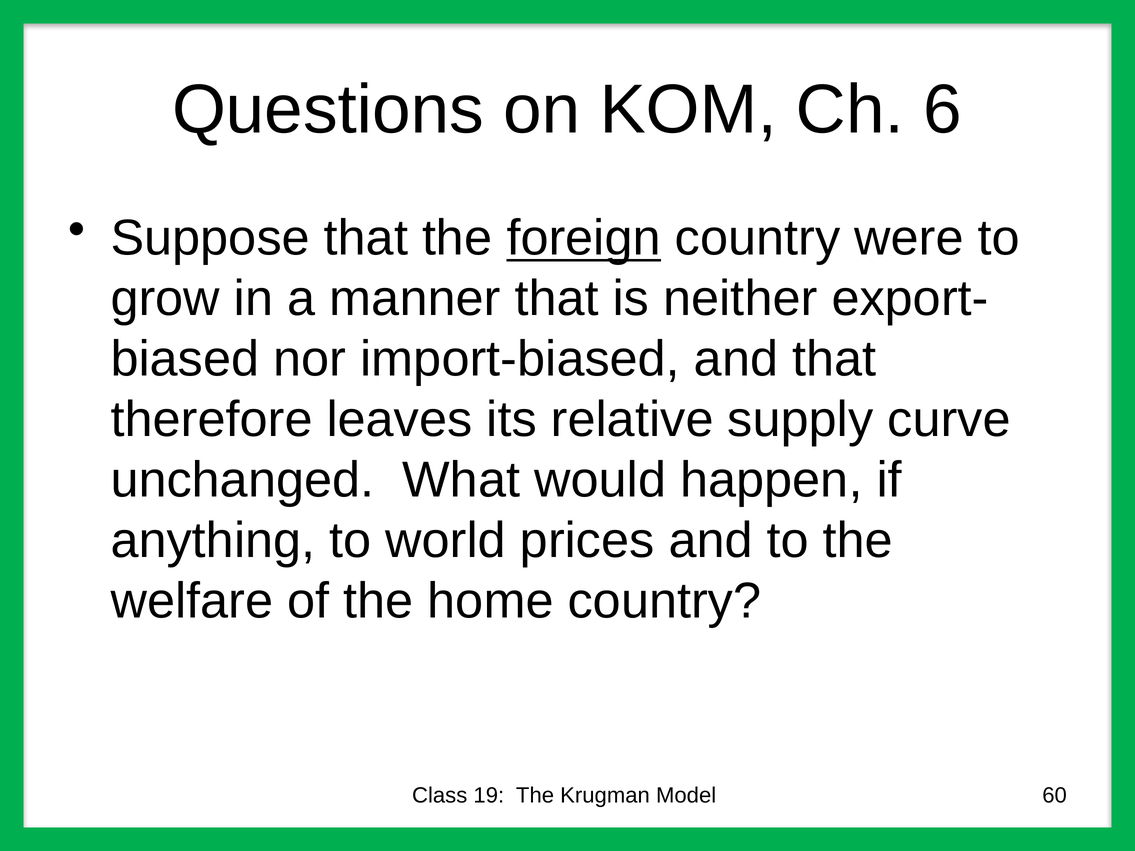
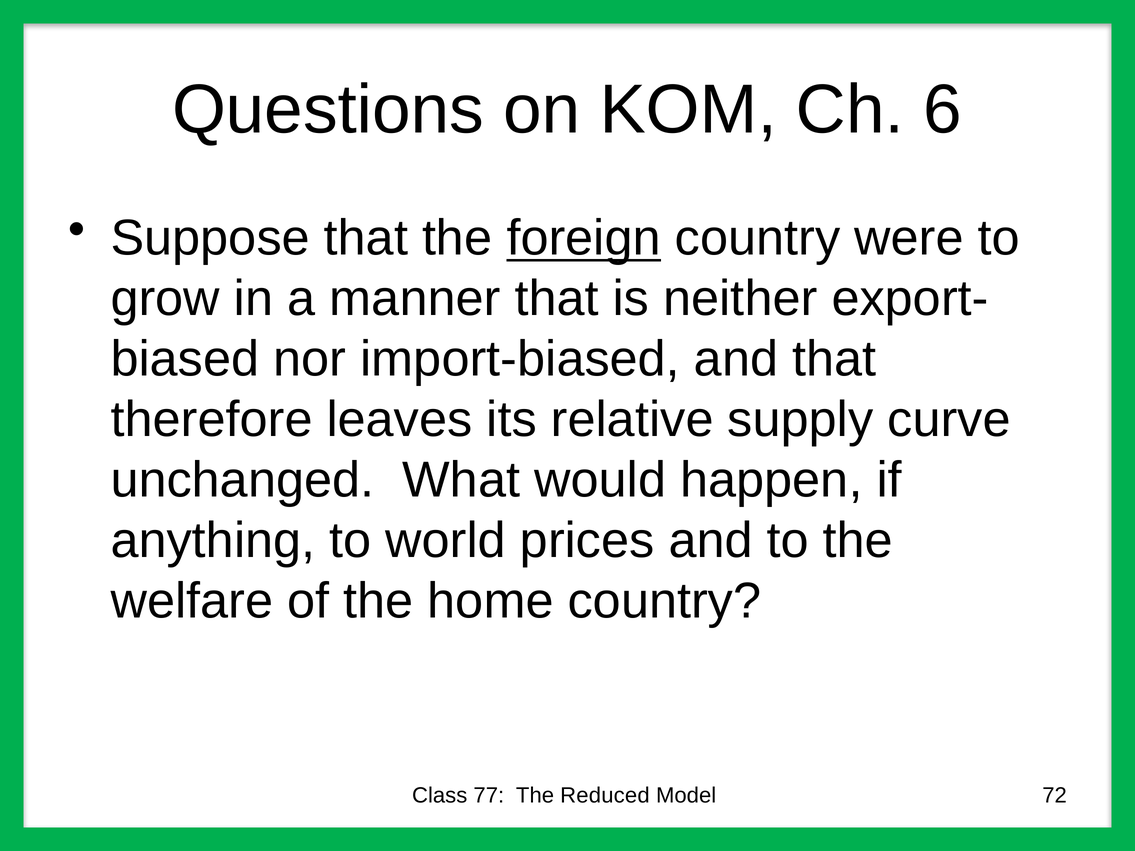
19: 19 -> 77 (489, 796)
Krugman: Krugman -> Reduced (605, 796)
60: 60 -> 72 (1055, 796)
